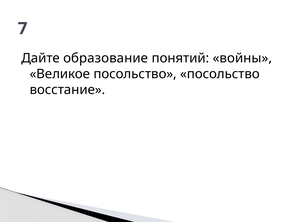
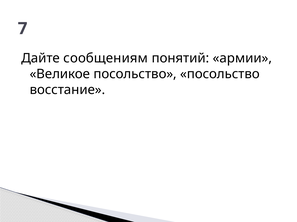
образование: образование -> сообщениям (106, 58)
войны: войны -> армии (242, 58)
